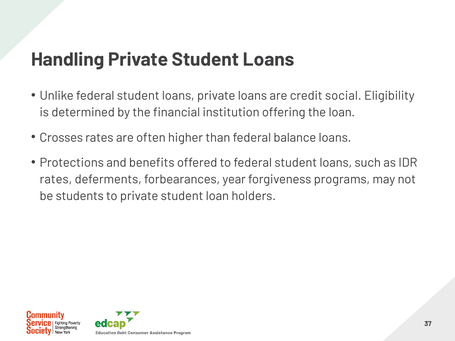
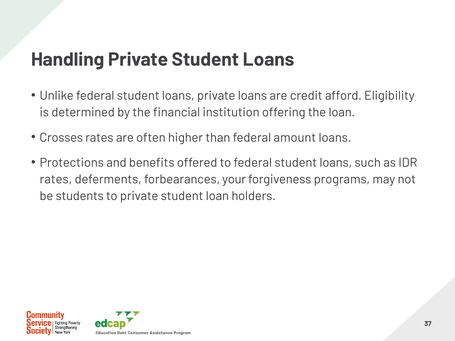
social: social -> afford (343, 96)
balance: balance -> amount (295, 138)
year: year -> your (234, 180)
